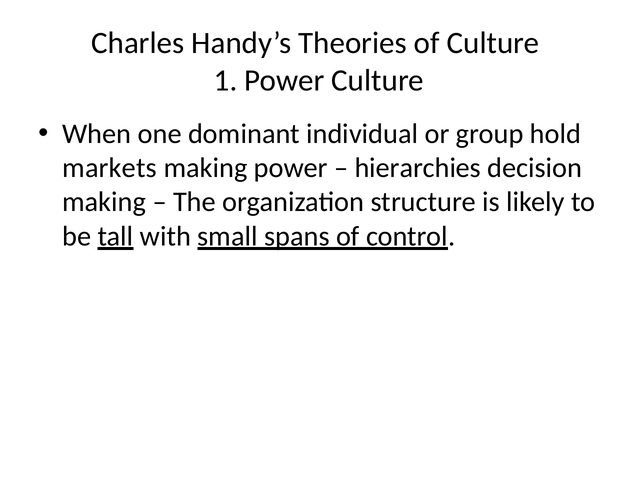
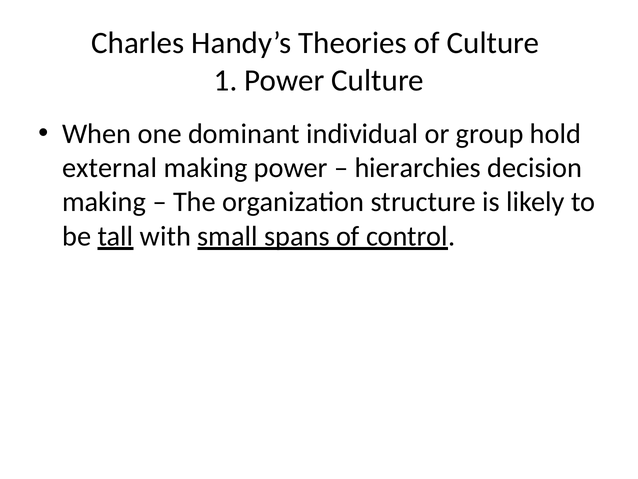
markets: markets -> external (110, 168)
